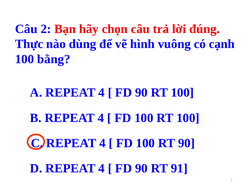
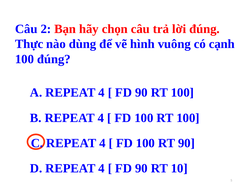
100 bằng: bằng -> đúng (54, 59)
91: 91 -> 10 (179, 168)
